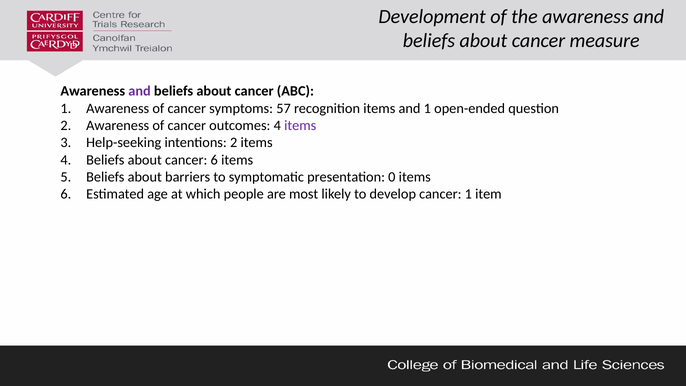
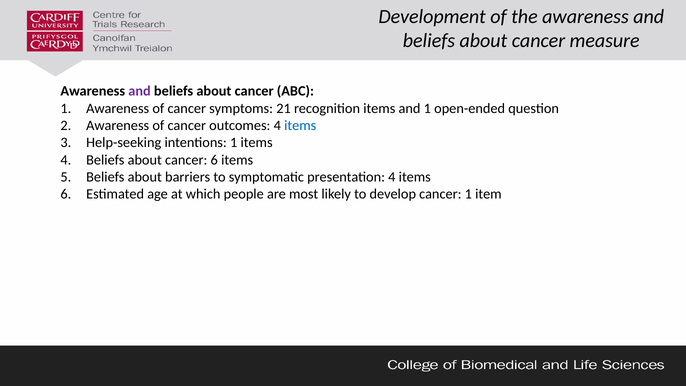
57: 57 -> 21 (284, 108)
items colour: purple -> blue (300, 125)
intentions 2: 2 -> 1 (234, 143)
presentation 0: 0 -> 4 (392, 177)
